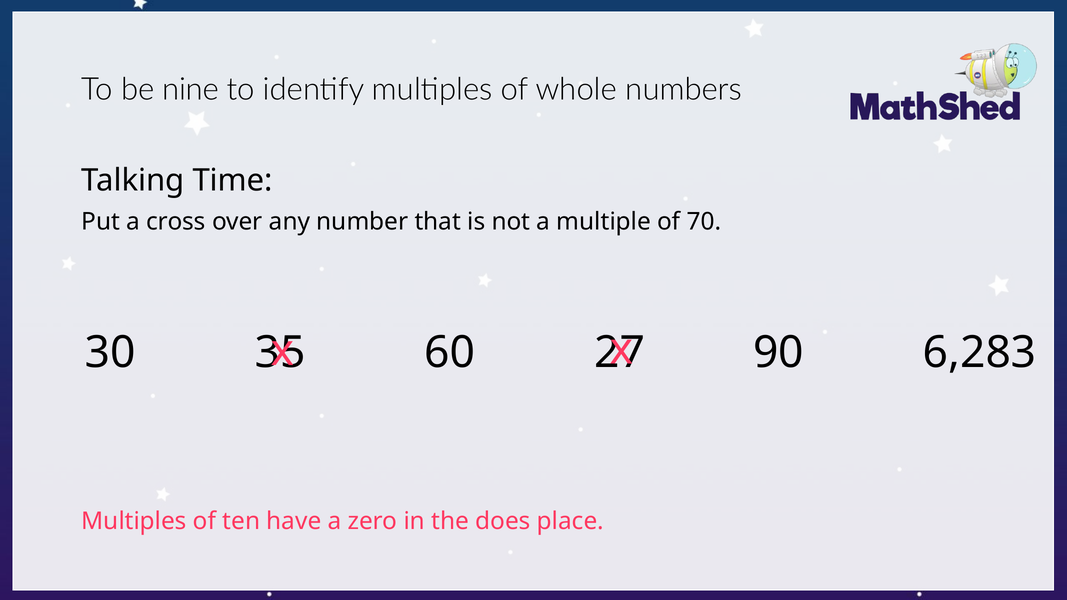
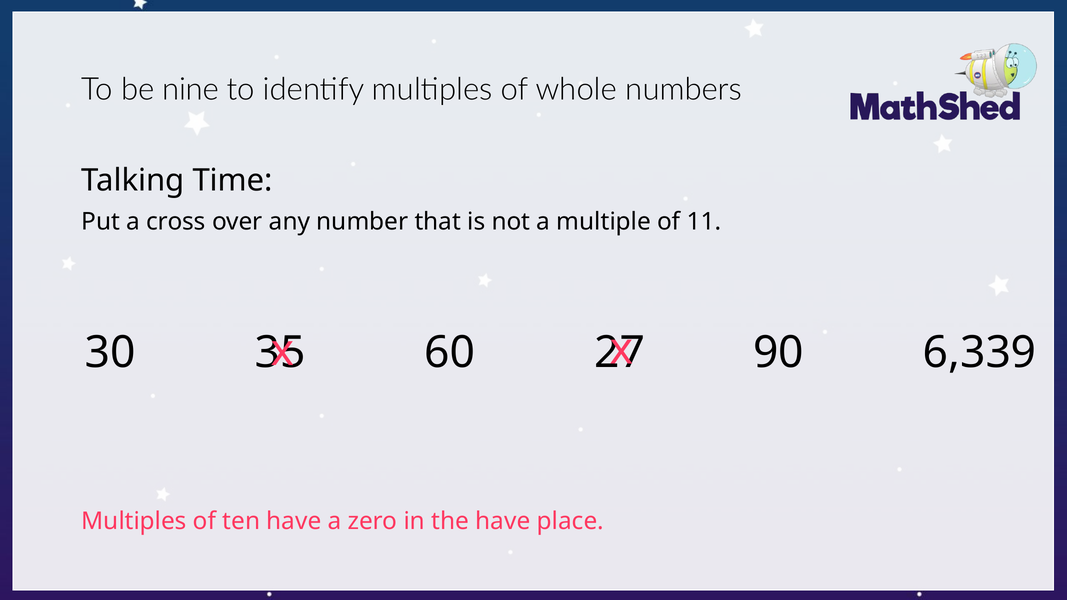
70: 70 -> 11 (704, 222)
6,283: 6,283 -> 6,339 (980, 353)
the does: does -> have (503, 522)
